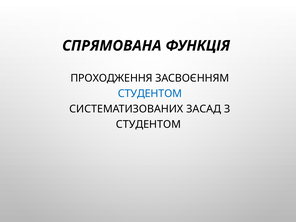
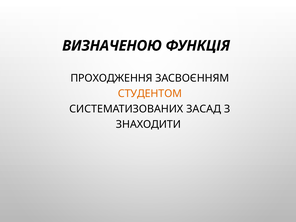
СПРЯМОВАНА: СПРЯМОВАНА -> ВИЗНАЧЕНОЮ (112, 46)
СТУДЕНТОМ colour: blue -> orange (150, 94)
СТУДЕНТОМ: СТУДЕНТОМ -> ЗНАХОДИТИ (148, 124)
